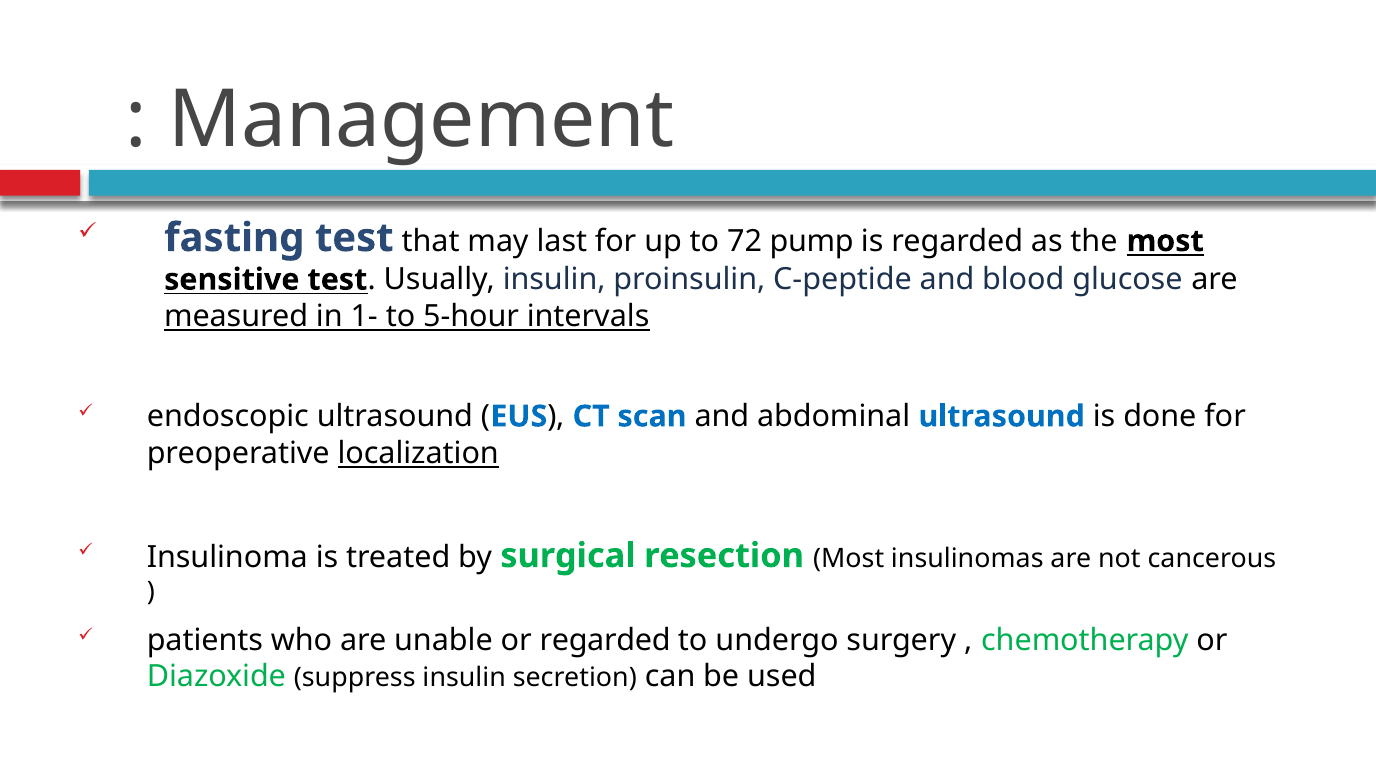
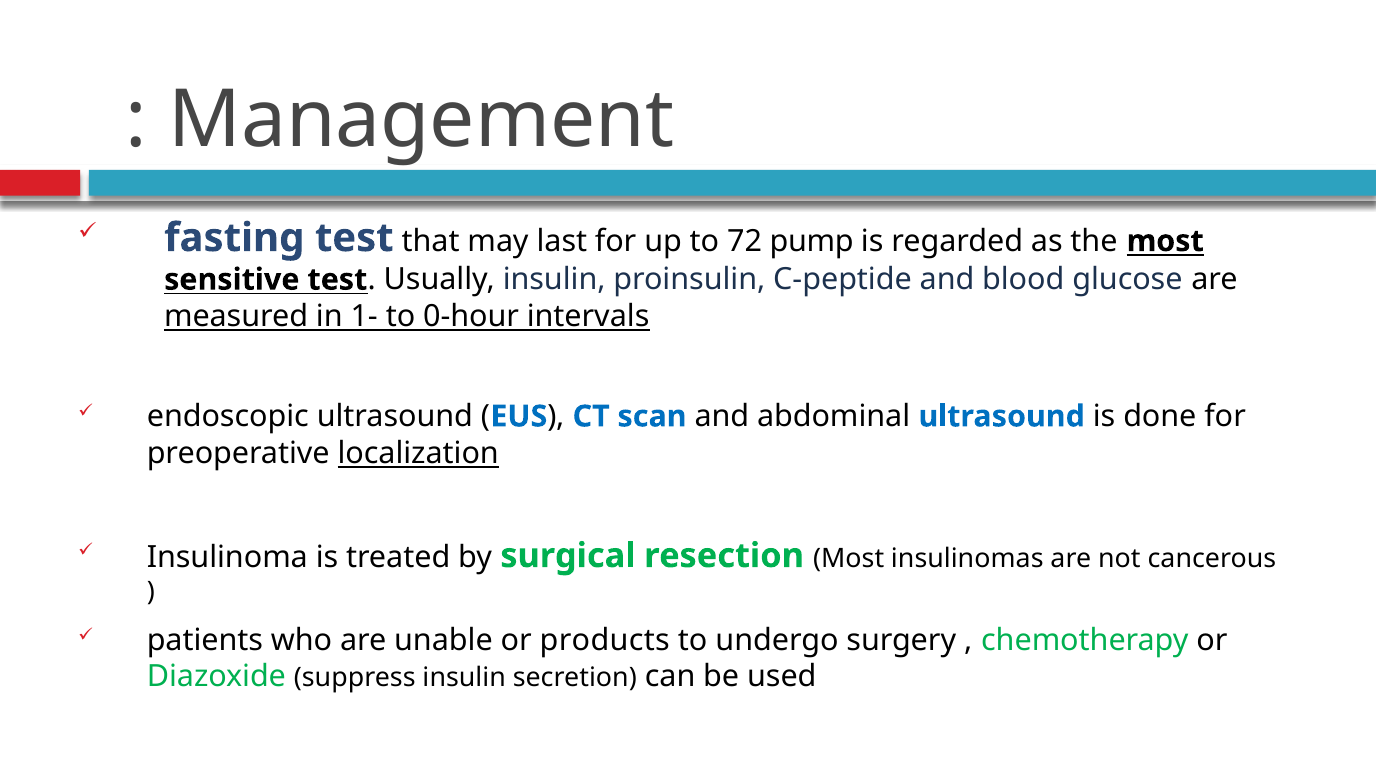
5-hour: 5-hour -> 0-hour (471, 316)
or regarded: regarded -> products (605, 640)
